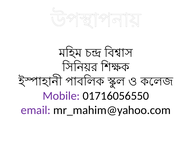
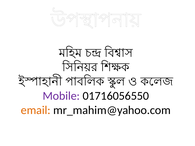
email colour: purple -> orange (36, 110)
